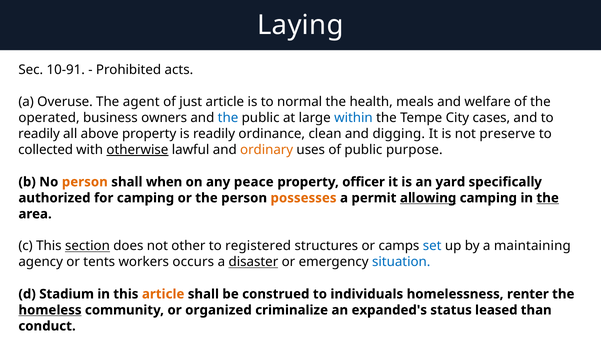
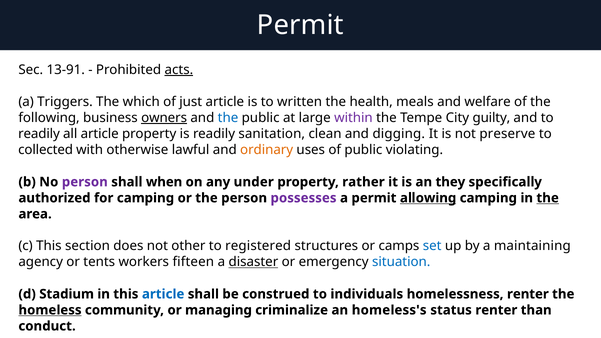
Laying: Laying -> Permit (300, 25)
10-91: 10-91 -> 13-91 (66, 70)
acts underline: none -> present (179, 70)
Overuse: Overuse -> Triggers (65, 102)
agent: agent -> which (141, 102)
normal: normal -> written (300, 102)
operated: operated -> following (49, 118)
owners underline: none -> present (164, 118)
within colour: blue -> purple (353, 118)
cases: cases -> guilty (491, 118)
all above: above -> article (100, 134)
ordinance: ordinance -> sanitation (272, 134)
otherwise underline: present -> none (137, 150)
purpose: purpose -> violating (414, 150)
person colour: orange -> purple (85, 182)
peace: peace -> under (254, 182)
officer: officer -> rather (363, 182)
yard: yard -> they (450, 182)
possesses colour: orange -> purple (304, 198)
section underline: present -> none (87, 246)
occurs: occurs -> fifteen (193, 262)
article colour: orange -> blue (163, 294)
organized: organized -> managing (218, 310)
expanded's: expanded's -> homeless's (389, 310)
status leased: leased -> renter (496, 310)
